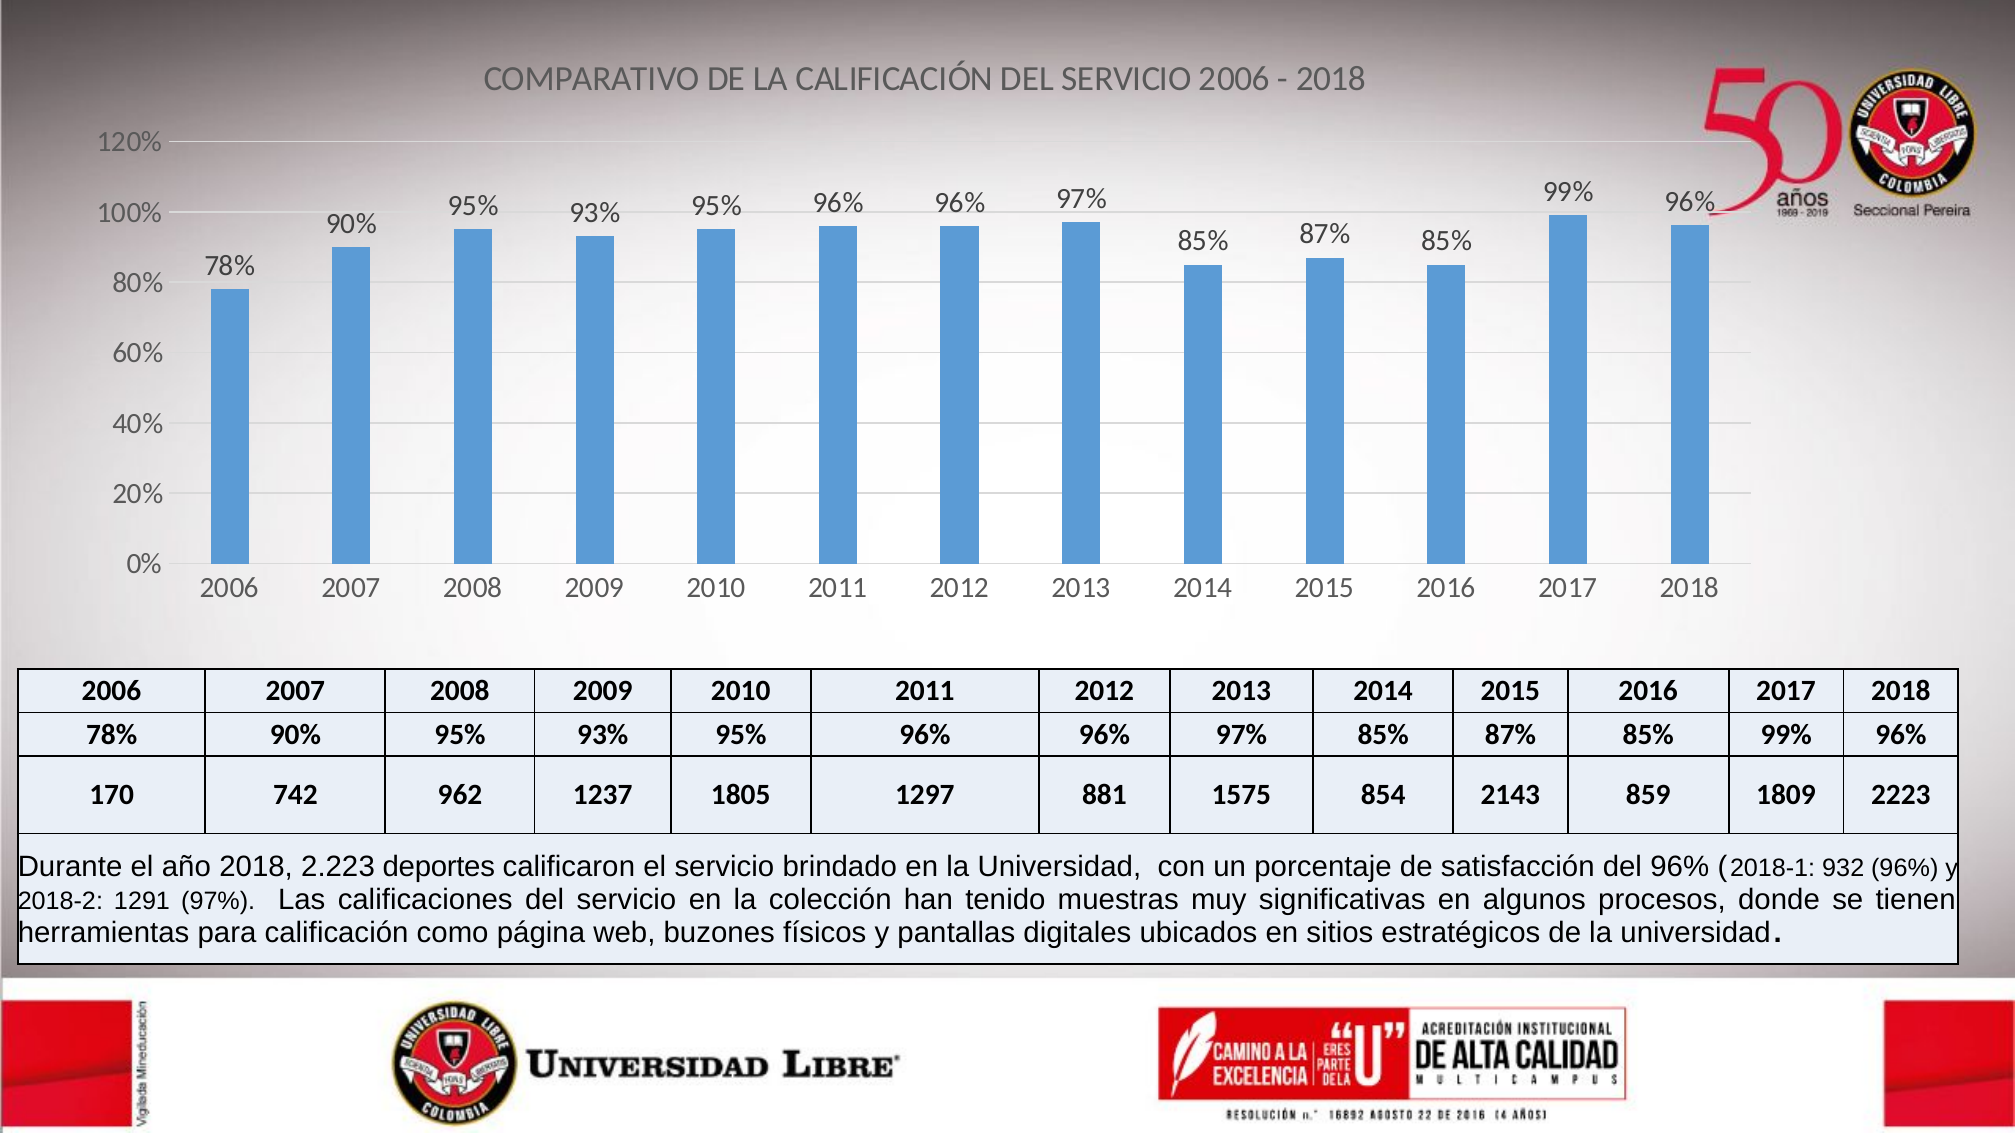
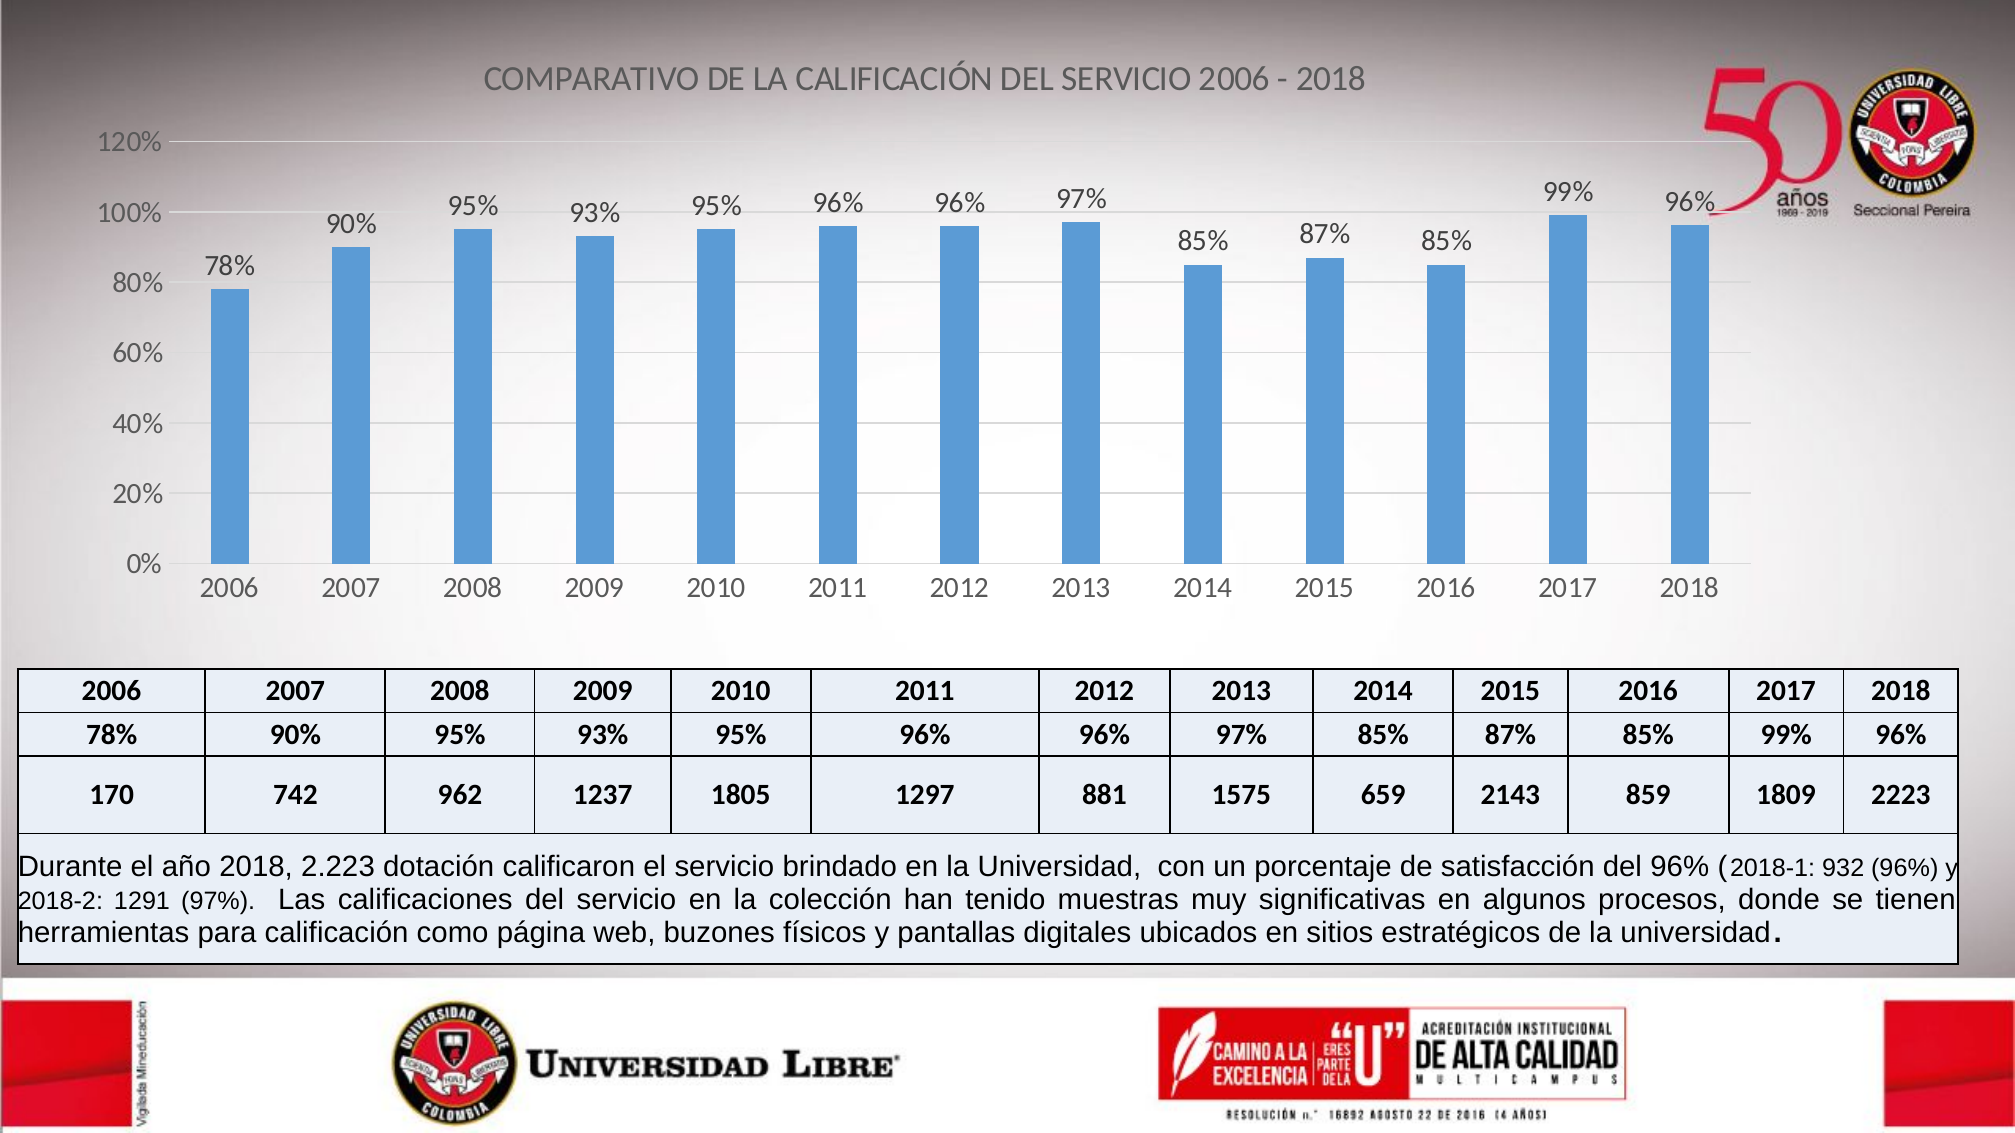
854: 854 -> 659 (1383, 795)
deportes: deportes -> dotación (439, 867)
